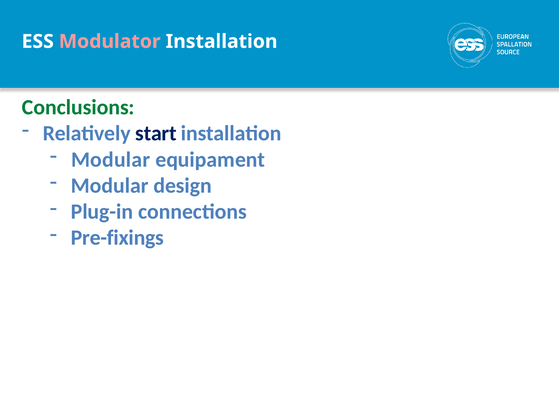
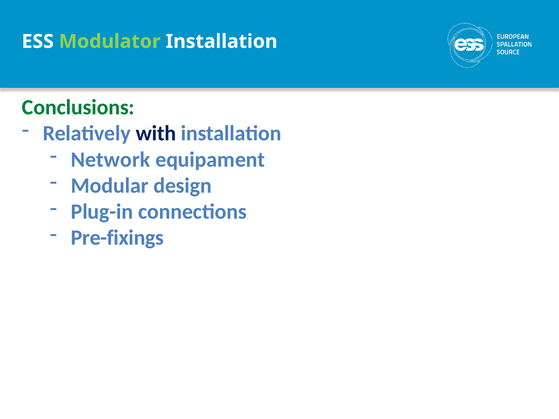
Modulator colour: pink -> light green (110, 42)
start: start -> with (156, 134)
Modular: Modular -> Network (111, 160)
